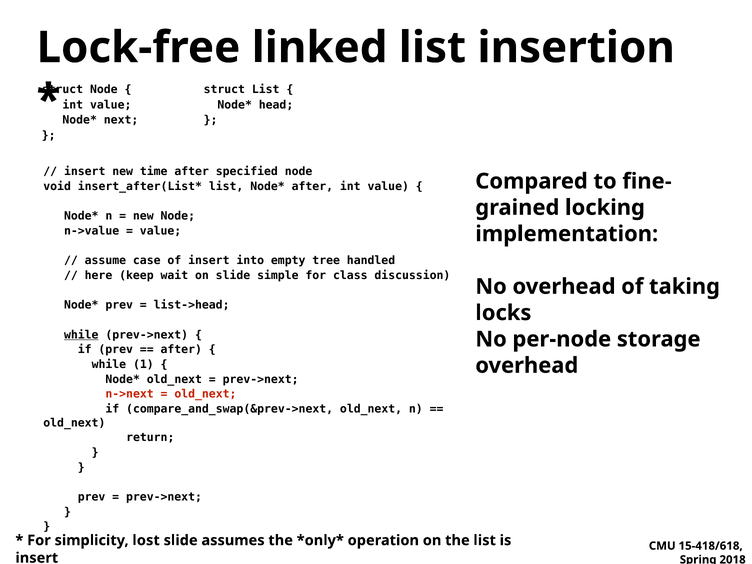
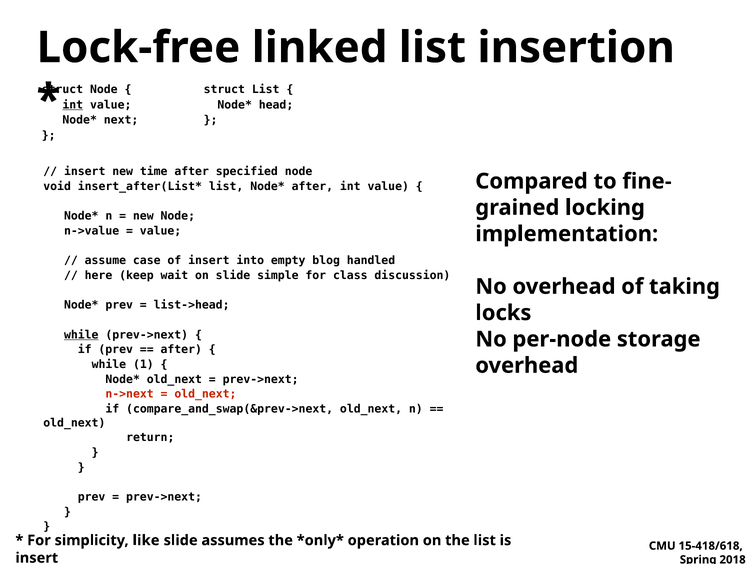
int underline: none -> present (73, 105)
tree: tree -> blog (326, 261)
lost: lost -> like (146, 540)
